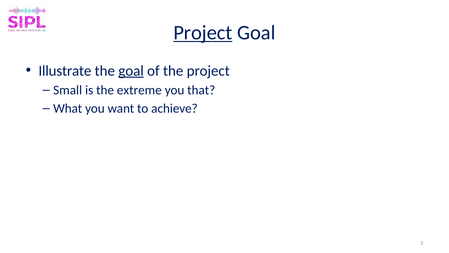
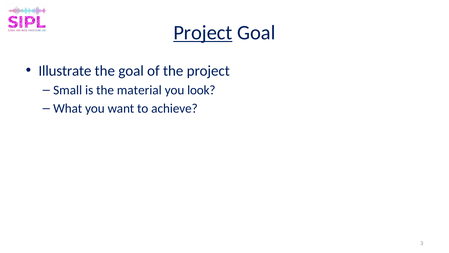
goal underline: present -> none (131, 71)
extreme: extreme -> material (139, 90)
that: that -> look (201, 90)
